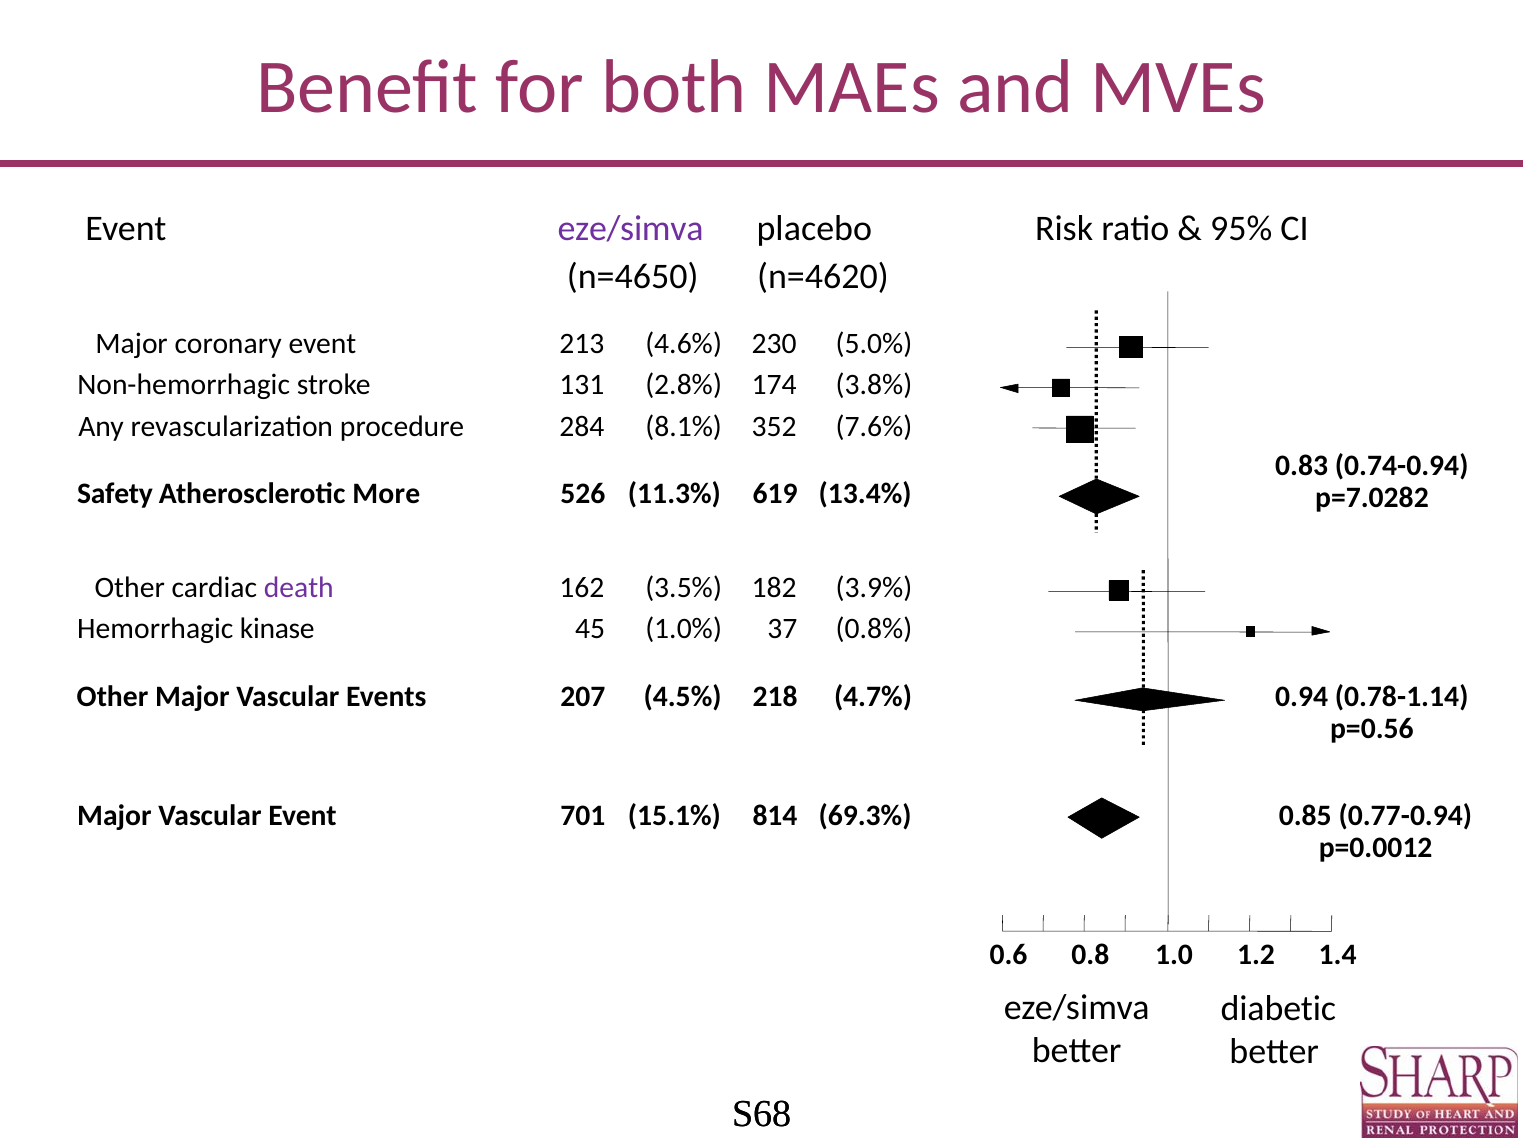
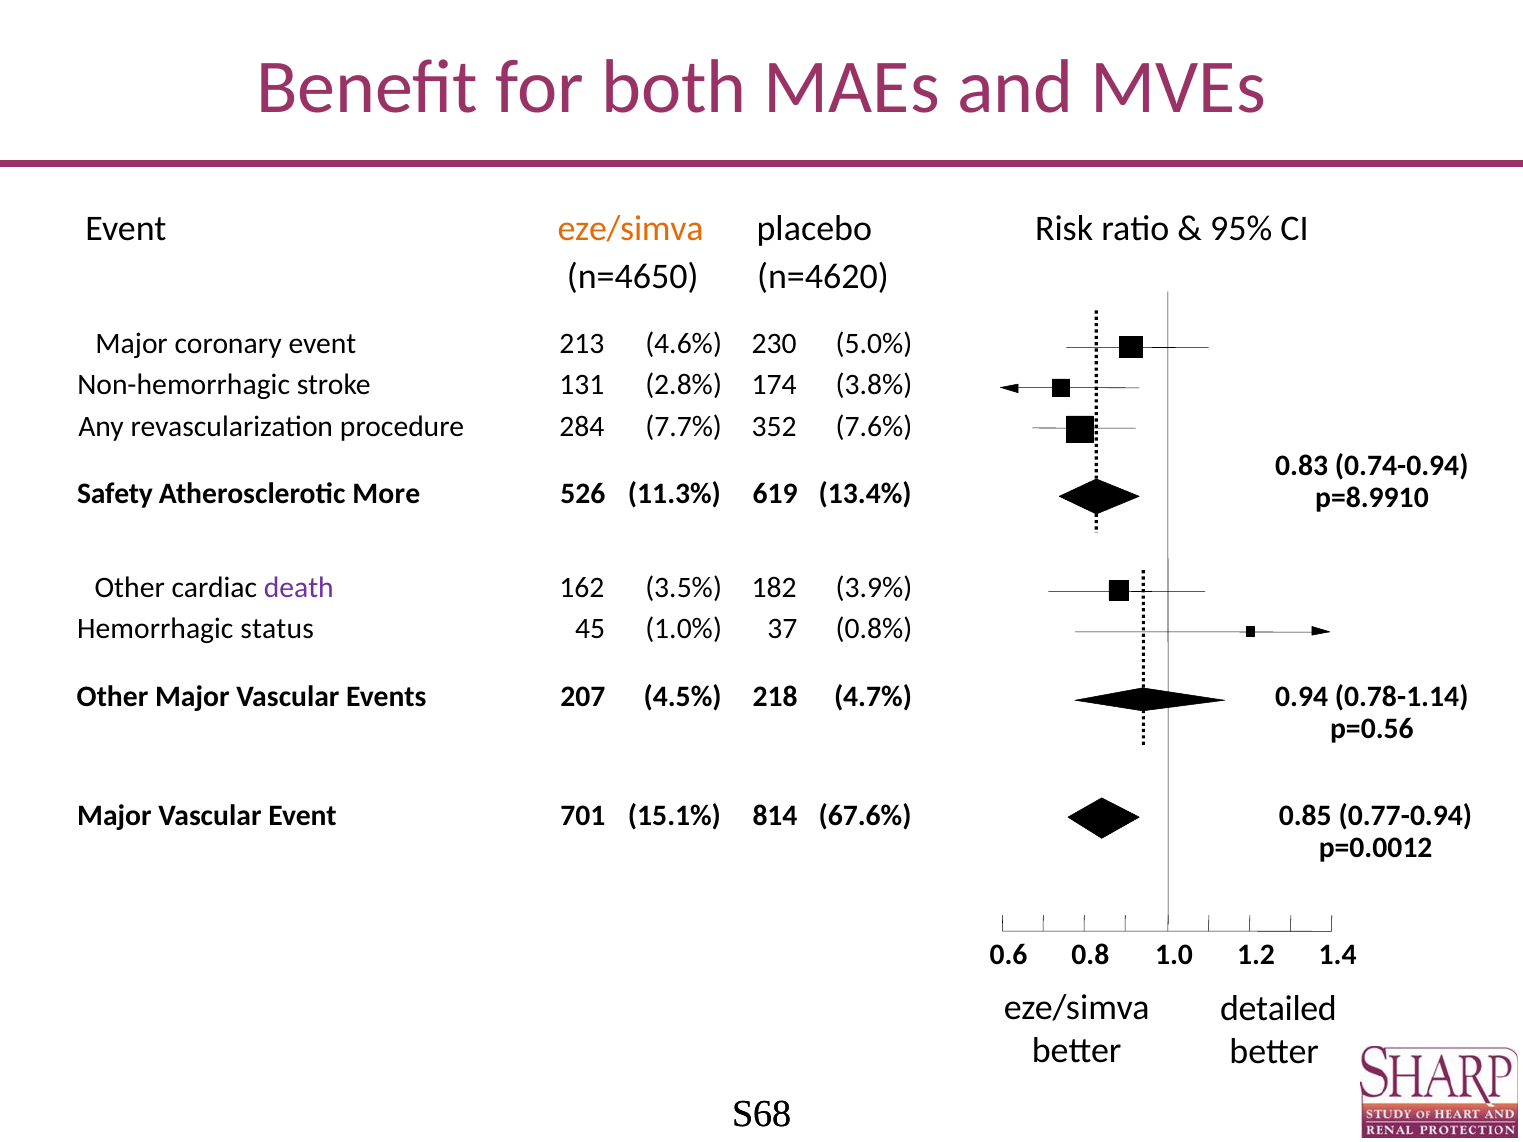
eze/simva colour: purple -> orange (631, 229)
8.1%: 8.1% -> 7.7% (684, 427)
p=7.0282: p=7.0282 -> p=8.9910 (1372, 498)
kinase: kinase -> status (277, 629)
69.3%: 69.3% -> 67.6% (865, 816)
diabetic: diabetic -> detailed (1278, 1008)
